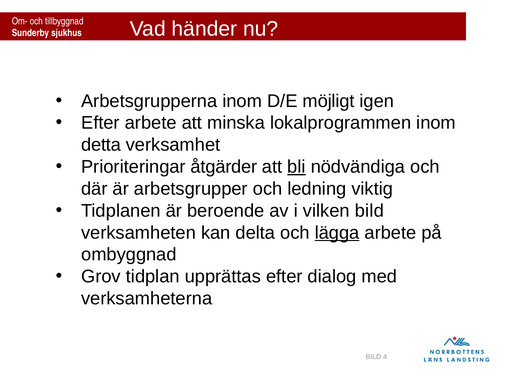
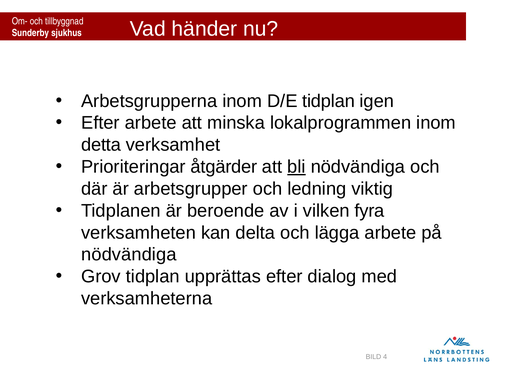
D/E möjligt: möjligt -> tidplan (329, 101)
vilken bild: bild -> fyra (370, 210)
lägga underline: present -> none (337, 232)
ombyggnad: ombyggnad -> nödvändiga (129, 254)
